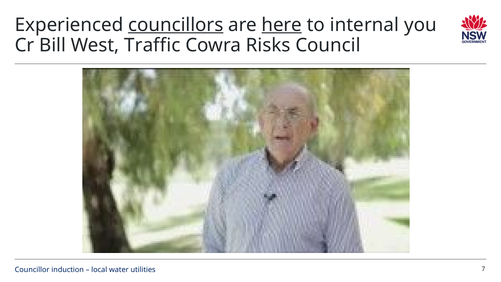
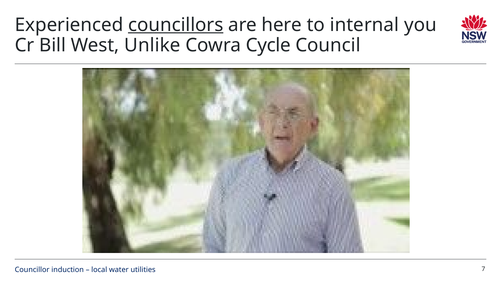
here underline: present -> none (282, 25)
Traffic: Traffic -> Unlike (152, 45)
Risks: Risks -> Cycle (268, 45)
